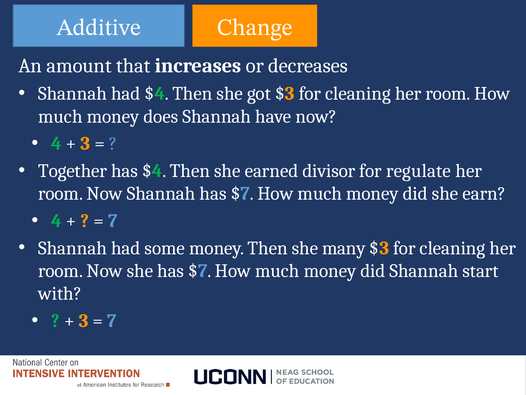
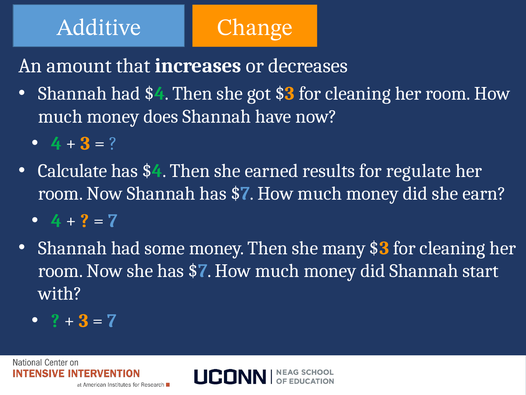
Together: Together -> Calculate (73, 171)
divisor: divisor -> results (329, 171)
